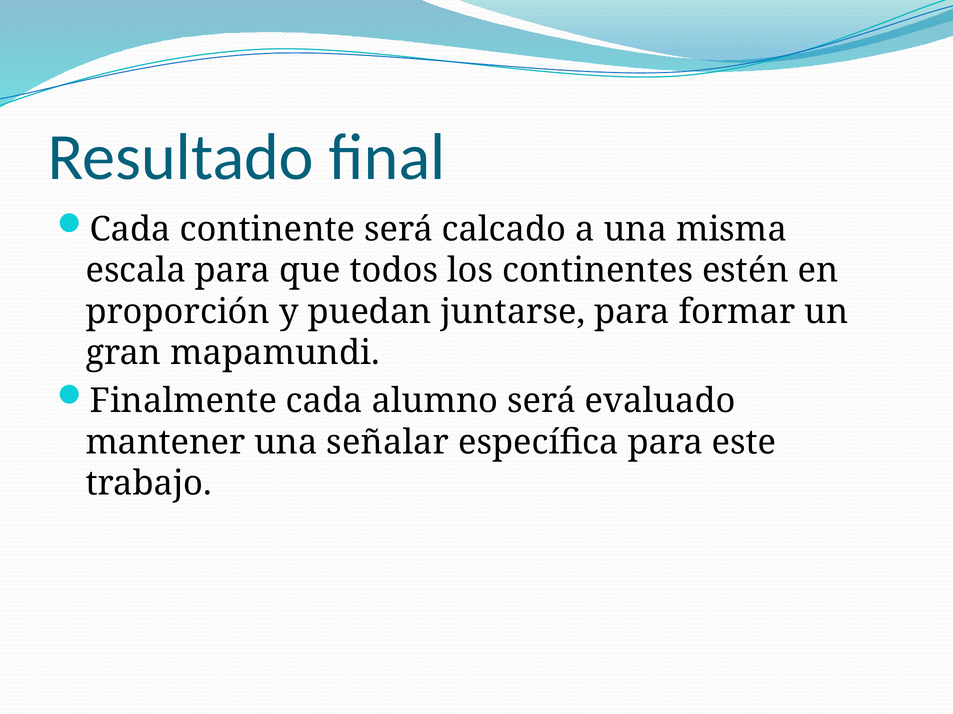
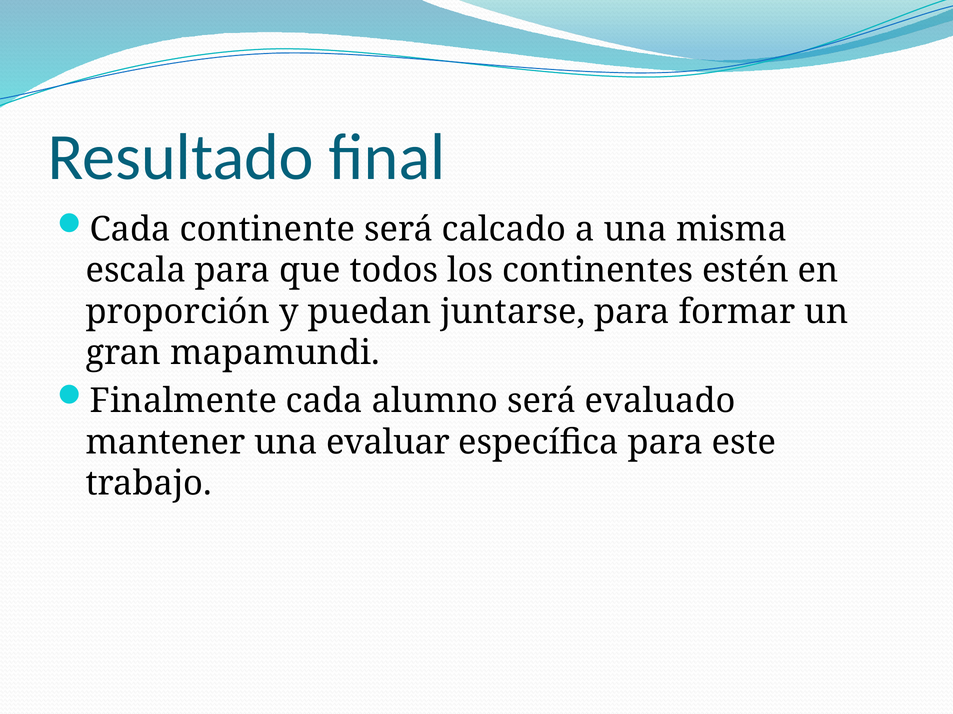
señalar: señalar -> evaluar (388, 443)
